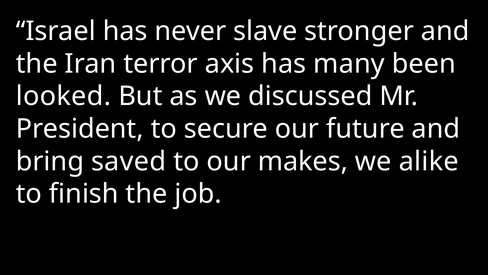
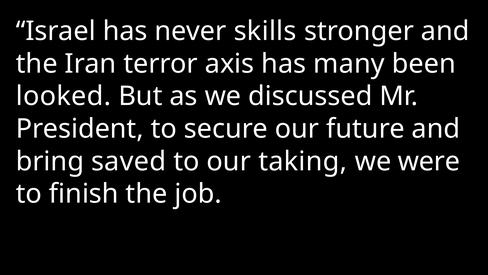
slave: slave -> skills (265, 31)
makes: makes -> taking (303, 161)
alike: alike -> were (429, 161)
